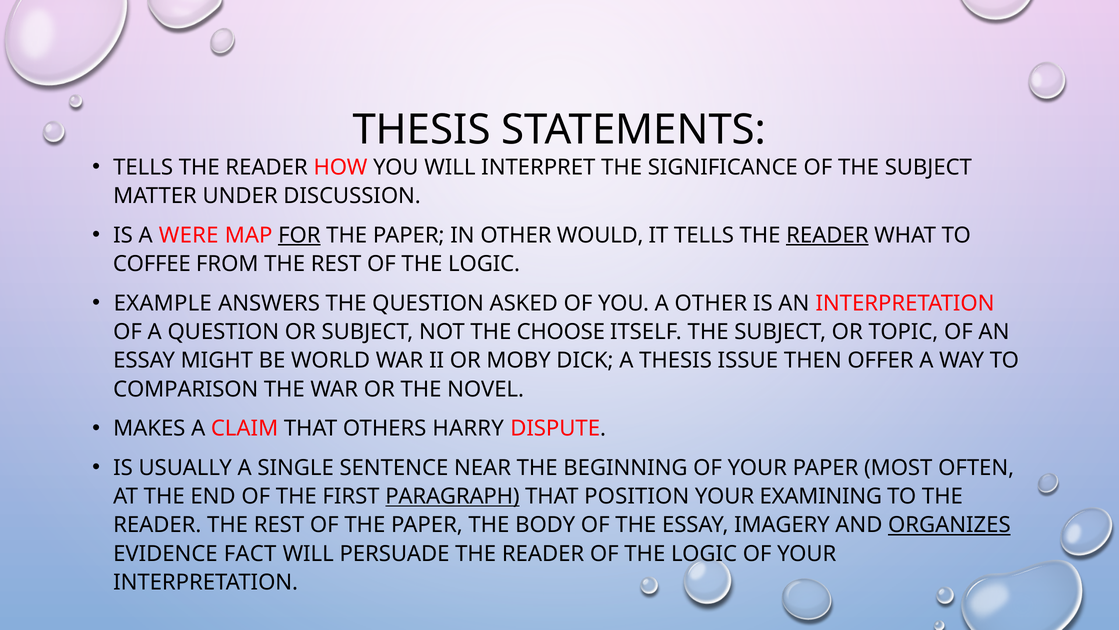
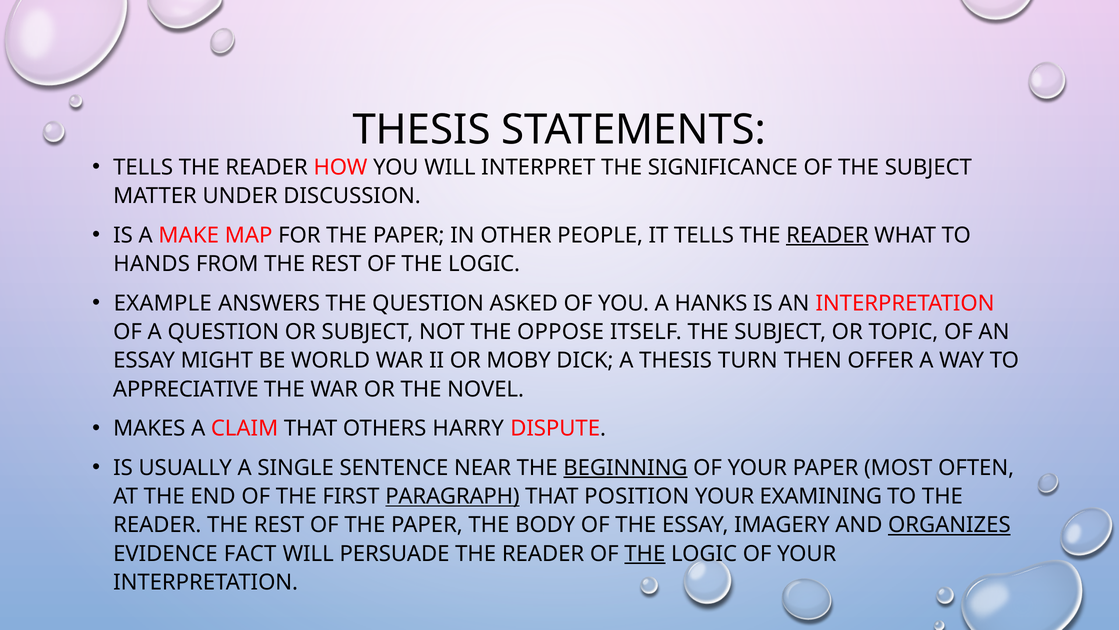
WERE: WERE -> MAKE (189, 235)
FOR underline: present -> none (299, 235)
WOULD: WOULD -> PEOPLE (600, 235)
COFFEE: COFFEE -> HANDS (152, 264)
A OTHER: OTHER -> HANKS (711, 303)
CHOOSE: CHOOSE -> OPPOSE (561, 332)
ISSUE: ISSUE -> TURN (748, 360)
COMPARISON: COMPARISON -> APPRECIATIVE (186, 389)
BEGINNING underline: none -> present (625, 467)
THE underline: none -> present (645, 553)
